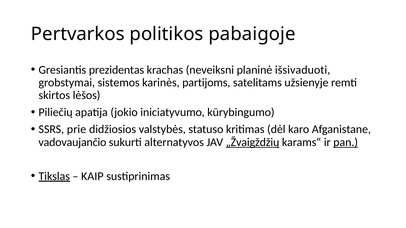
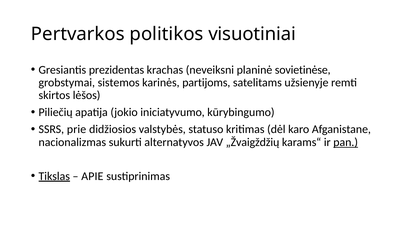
pabaigoje: pabaigoje -> visuotiniai (252, 34)
išsivaduoti: išsivaduoti -> sovietinėse (303, 70)
vadovaujančio: vadovaujančio -> nacionalizmas (72, 142)
„Žvaigždžių underline: present -> none (253, 142)
KAIP: KAIP -> APIE (92, 176)
